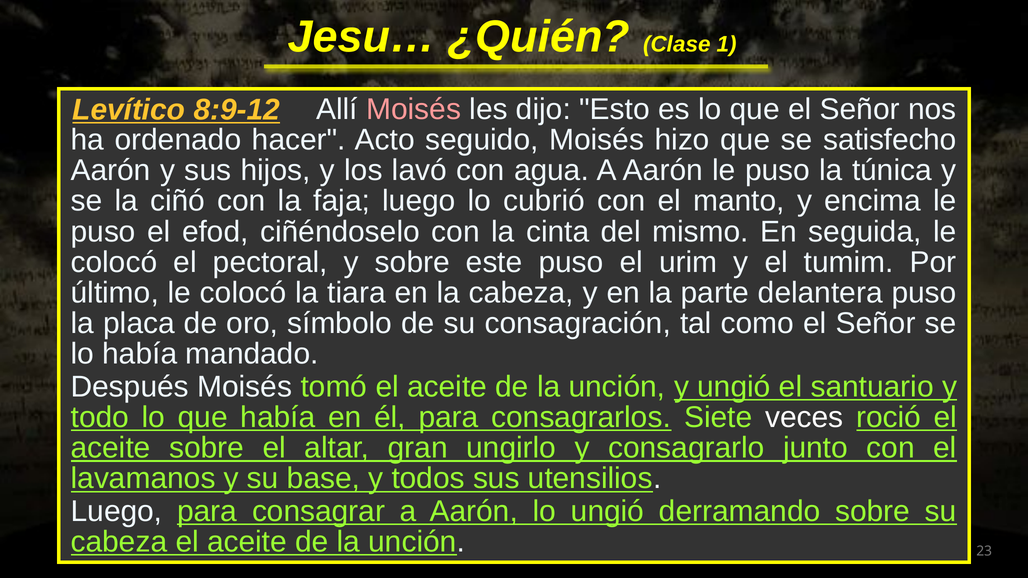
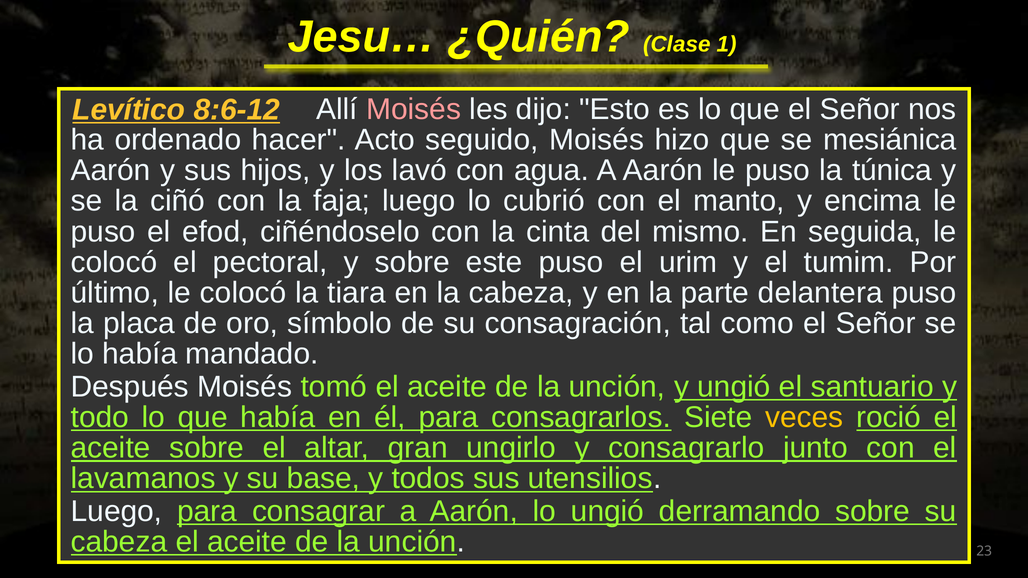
8:9-12: 8:9-12 -> 8:6-12 (237, 110)
satisfecho: satisfecho -> mesiánica (890, 140)
veces colour: white -> yellow (804, 417)
